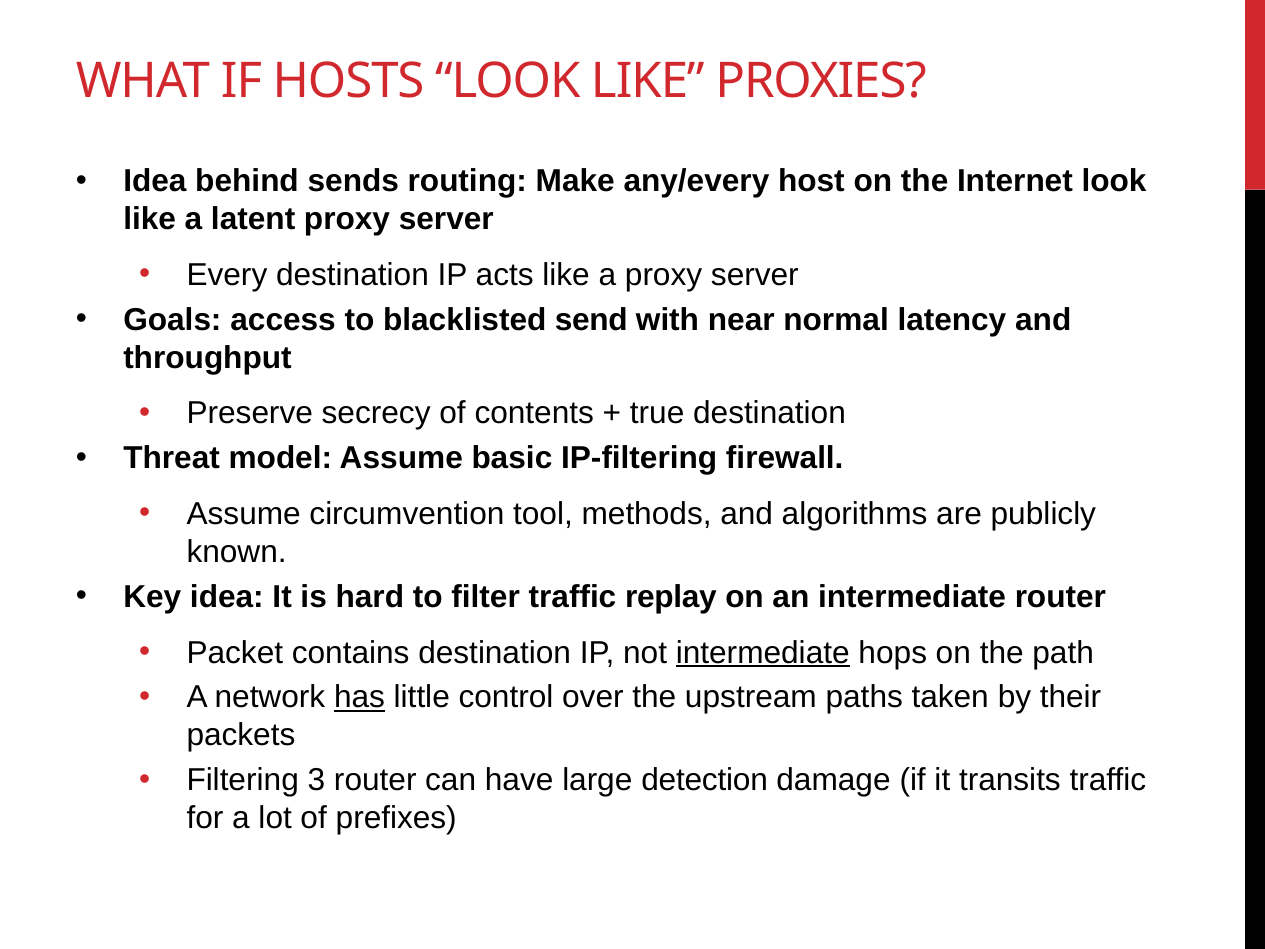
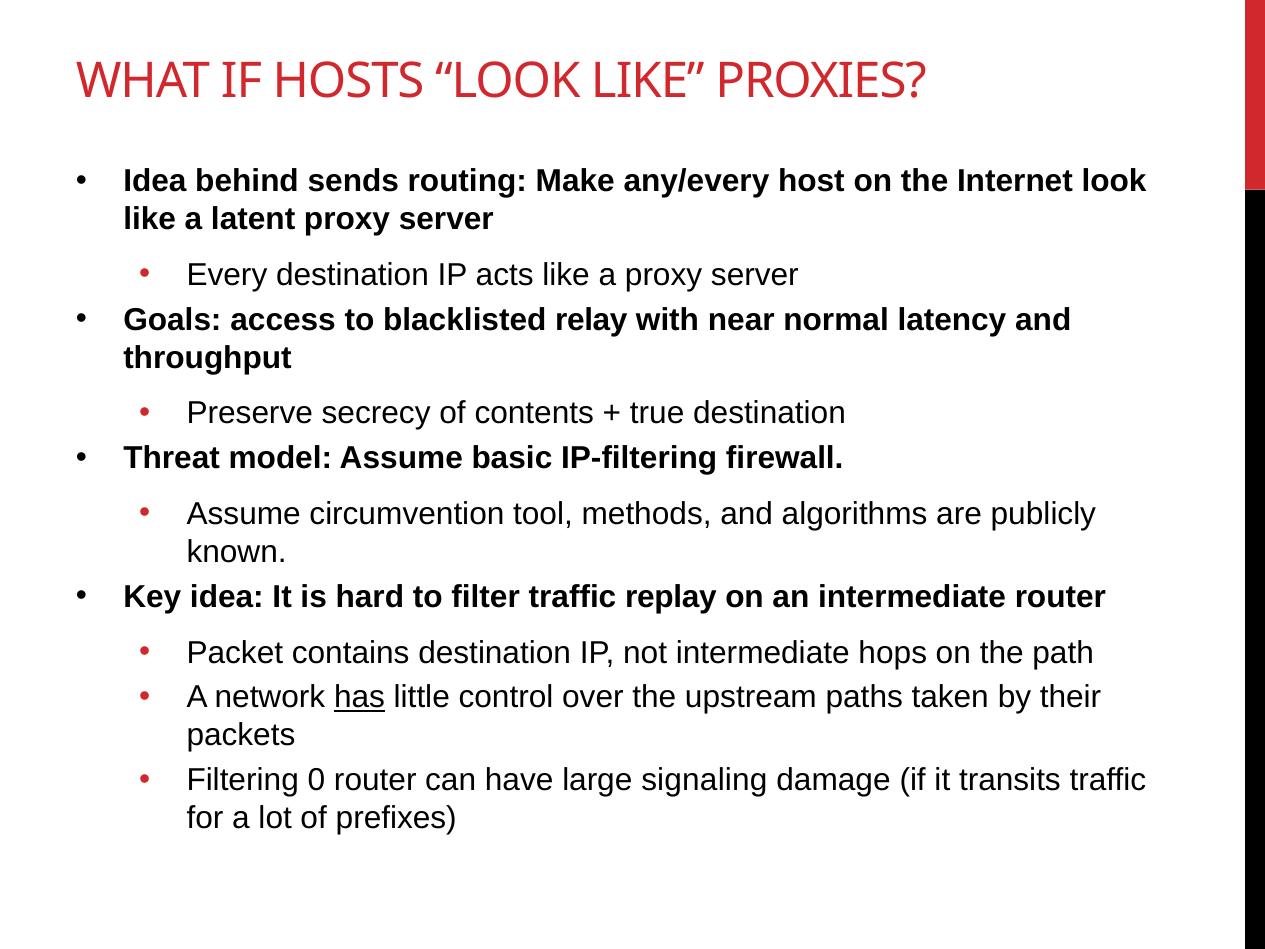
send: send -> relay (591, 320)
intermediate underline: present -> none (763, 652)
3: 3 -> 0 (316, 780)
detection: detection -> signaling (704, 780)
